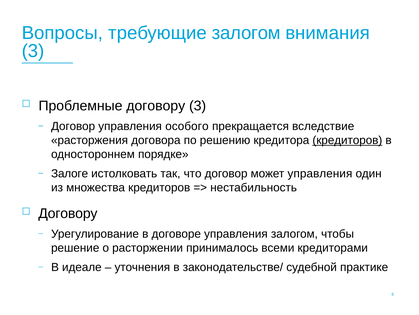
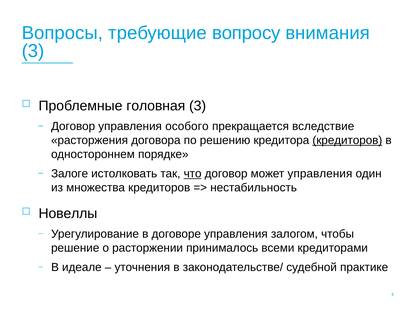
требующие залогом: залогом -> вопросу (246, 33)
Проблемные договору: договору -> головная (156, 106)
что underline: none -> present (193, 173)
Договору: Договору -> Новеллы (68, 213)
